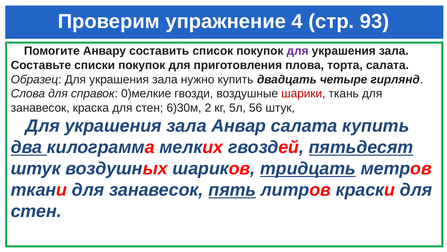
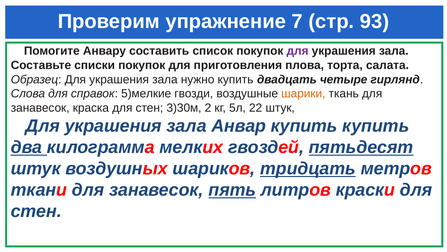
4: 4 -> 7 (297, 21)
0)мелкие: 0)мелкие -> 5)мелкие (146, 94)
шарики colour: red -> orange (303, 94)
6)30м: 6)30м -> 3)30м (184, 108)
56: 56 -> 22 (256, 108)
Анвар салата: салата -> купить (304, 126)
